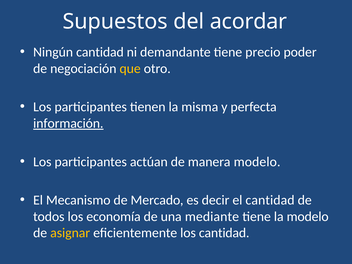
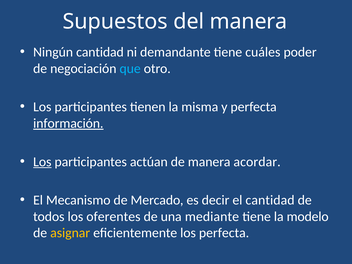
del acordar: acordar -> manera (248, 22)
precio: precio -> cuáles (263, 52)
que colour: yellow -> light blue (130, 69)
Los underline: none -> present (42, 162)
manera modelo: modelo -> acordar (257, 162)
economía: economía -> oferentes (113, 217)
los cantidad: cantidad -> perfecta (224, 233)
